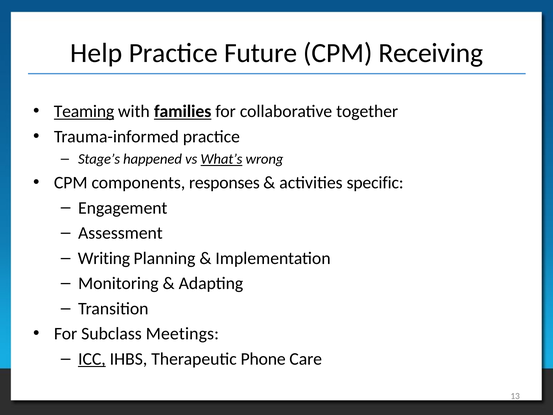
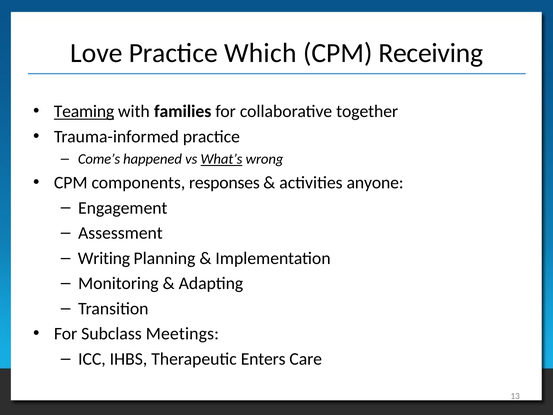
Help: Help -> Love (96, 53)
Future: Future -> Which (260, 53)
families underline: present -> none (183, 111)
Stage’s: Stage’s -> Come’s (99, 159)
specific: specific -> anyone (375, 183)
ICC underline: present -> none (92, 359)
Phone: Phone -> Enters (263, 359)
